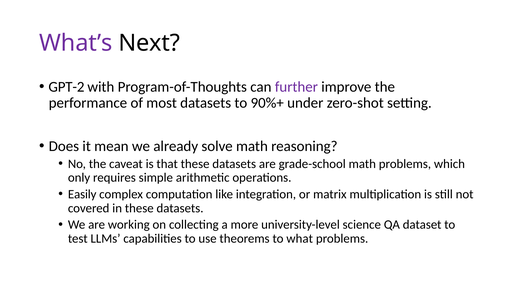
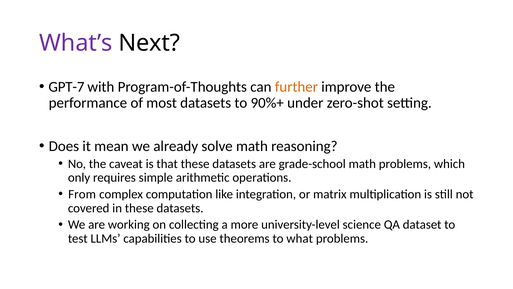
GPT-2: GPT-2 -> GPT-7 (66, 87)
further colour: purple -> orange (296, 87)
Easily: Easily -> From (82, 194)
